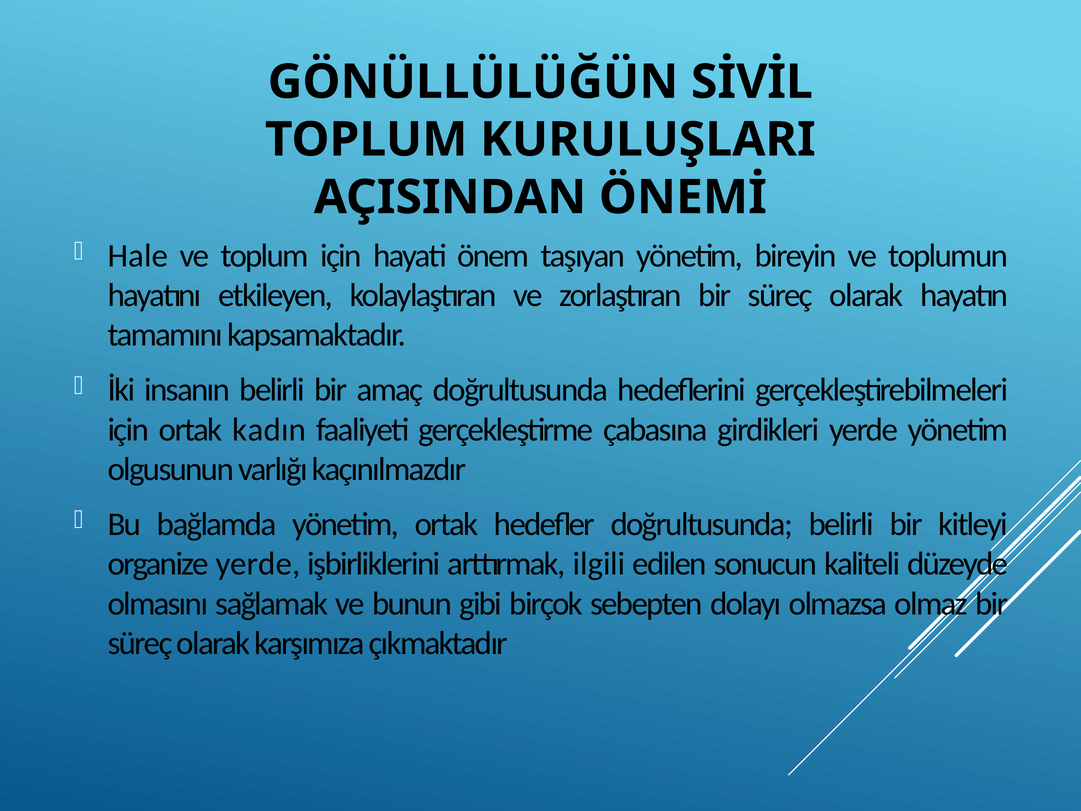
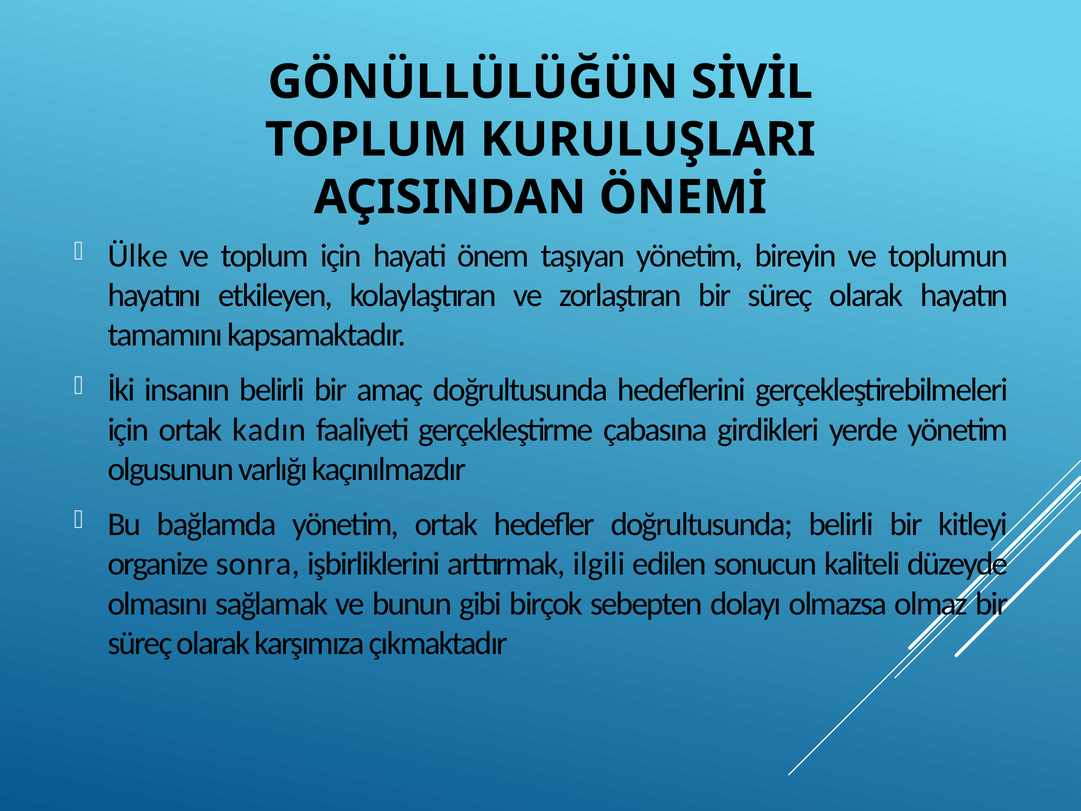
Hale: Hale -> Ülke (138, 256)
organize yerde: yerde -> sonra (258, 564)
